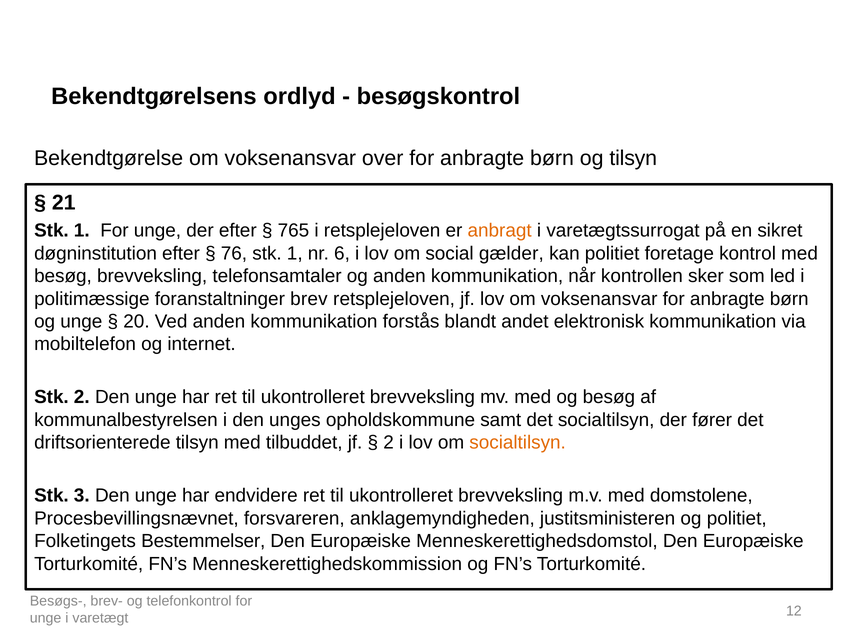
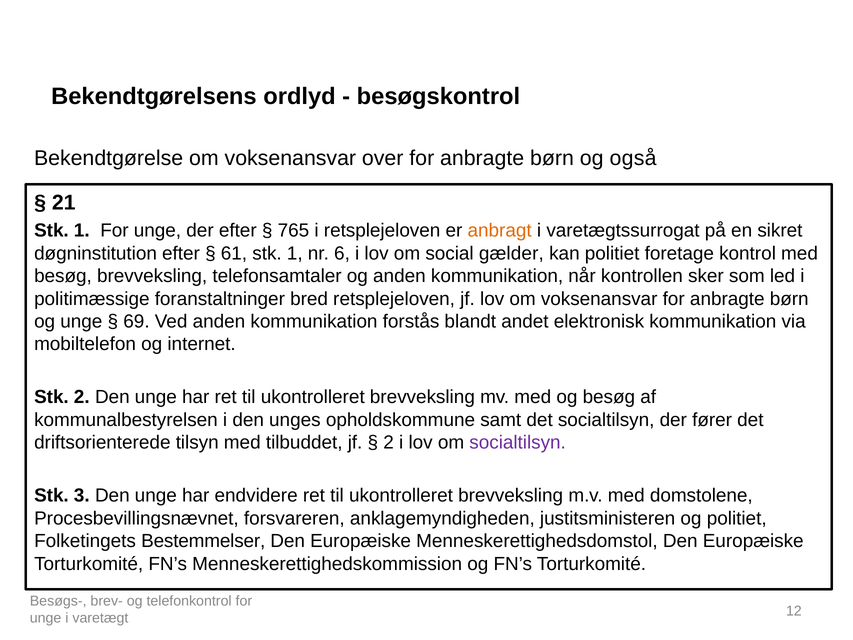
og tilsyn: tilsyn -> også (633, 158)
76: 76 -> 61 (234, 253)
brev: brev -> bred (309, 299)
20: 20 -> 69 (136, 321)
socialtilsyn colour: orange -> purple (518, 442)
